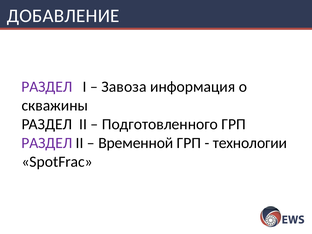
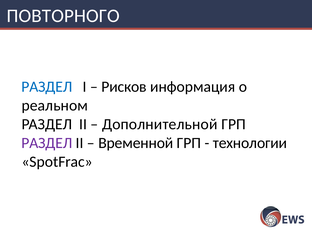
ДОБАВЛЕНИЕ: ДОБАВЛЕНИЕ -> ПОВТОРНОГО (63, 16)
РАЗДЕЛ colour: purple -> blue (47, 87)
Завоза: Завоза -> Рисков (124, 87)
скважины: скважины -> реальном (55, 106)
Подготовленного: Подготовленного -> Дополнительной (160, 124)
